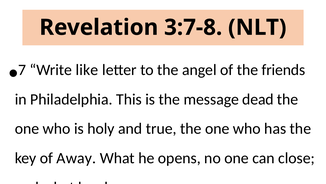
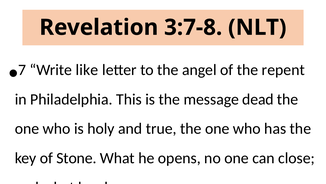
friends: friends -> repent (283, 70)
Away: Away -> Stone (76, 158)
